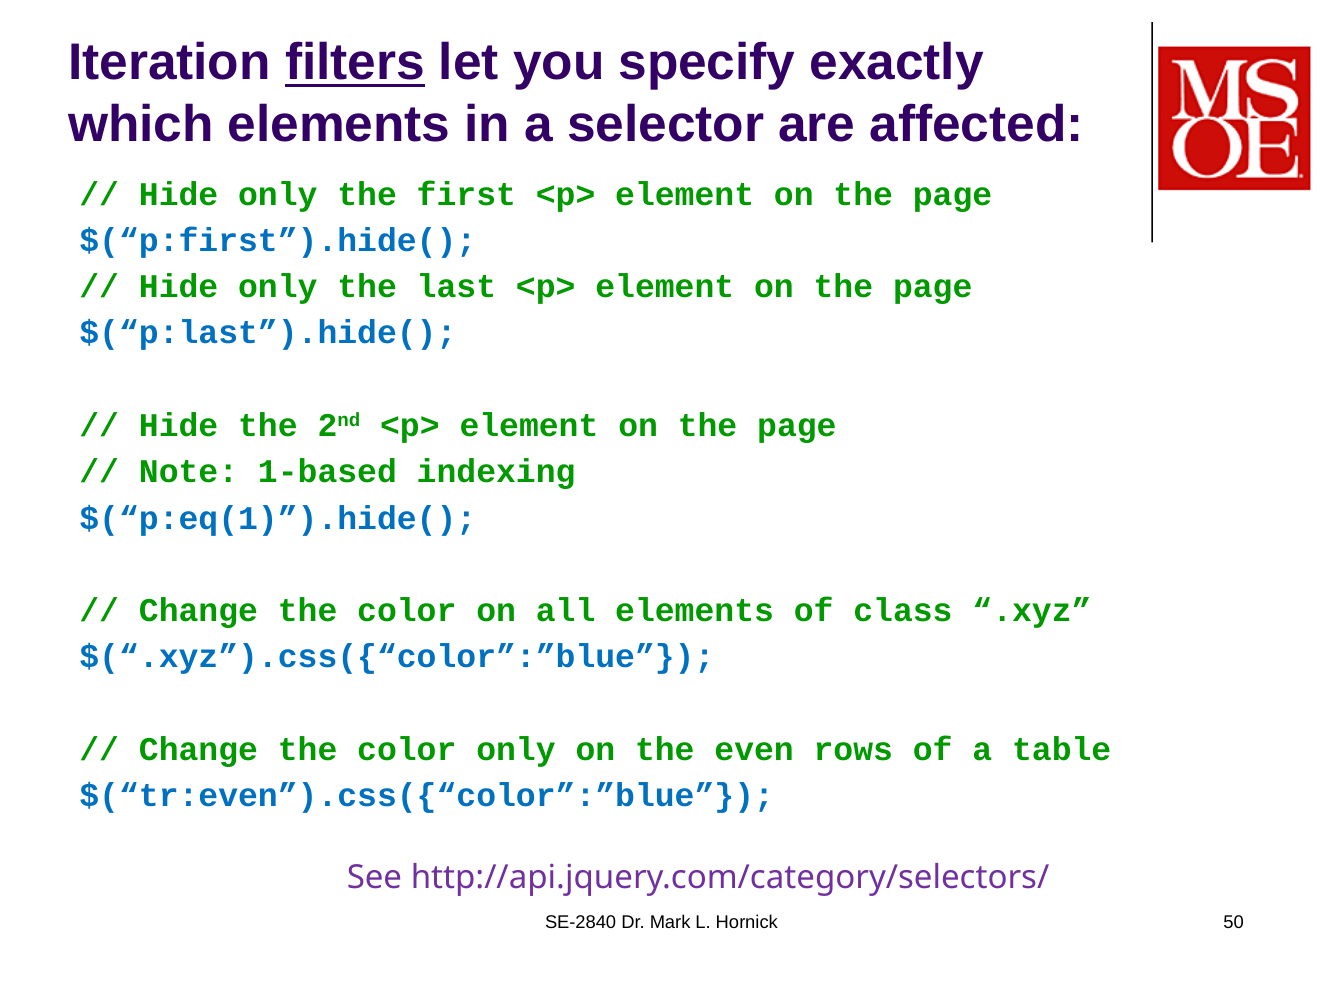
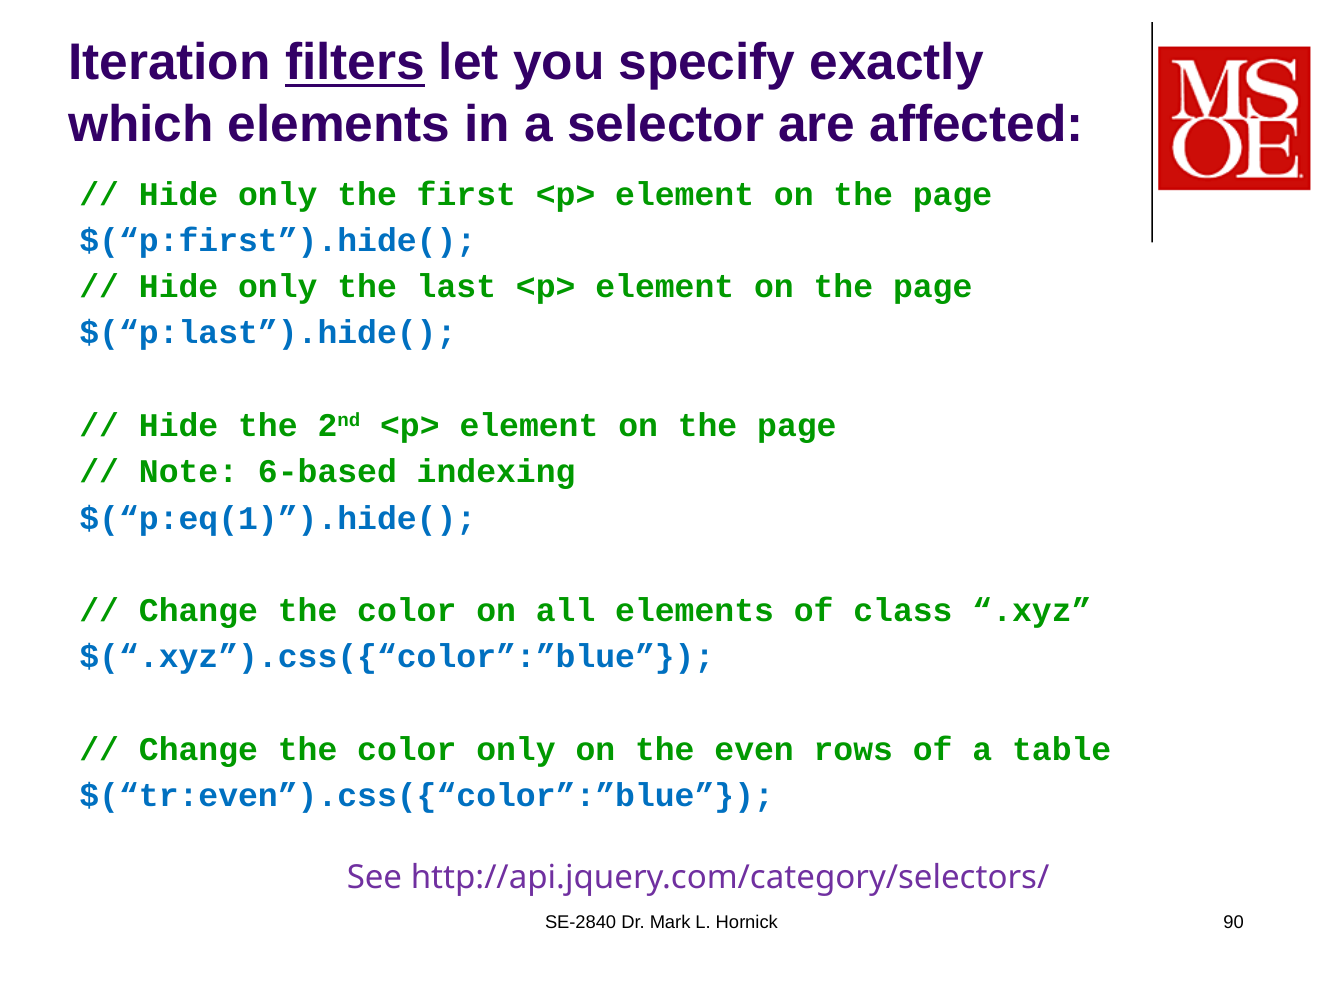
1-based: 1-based -> 6-based (327, 472)
50: 50 -> 90 (1234, 923)
